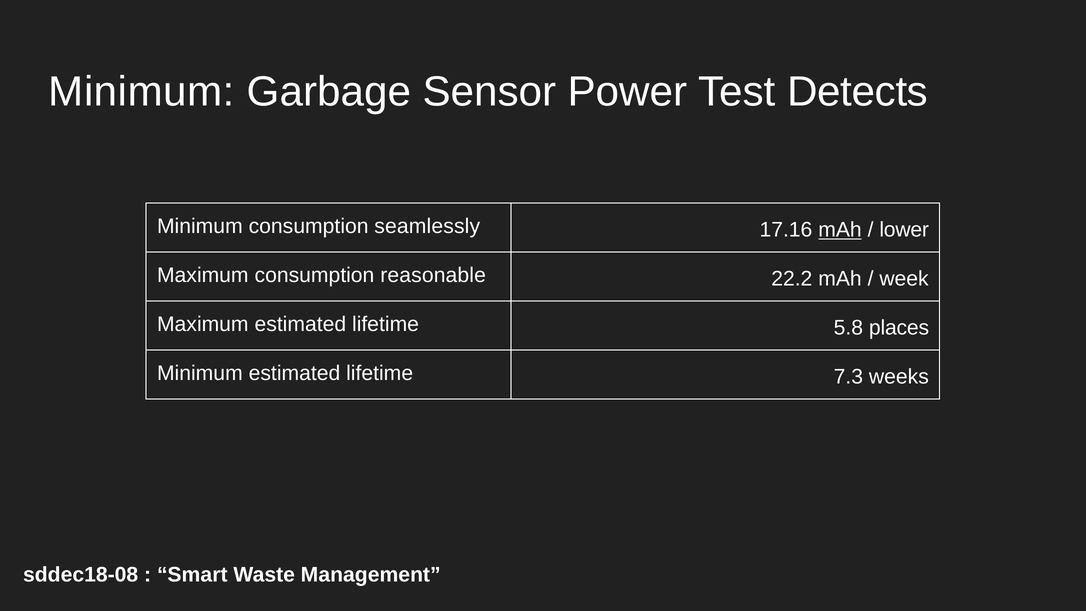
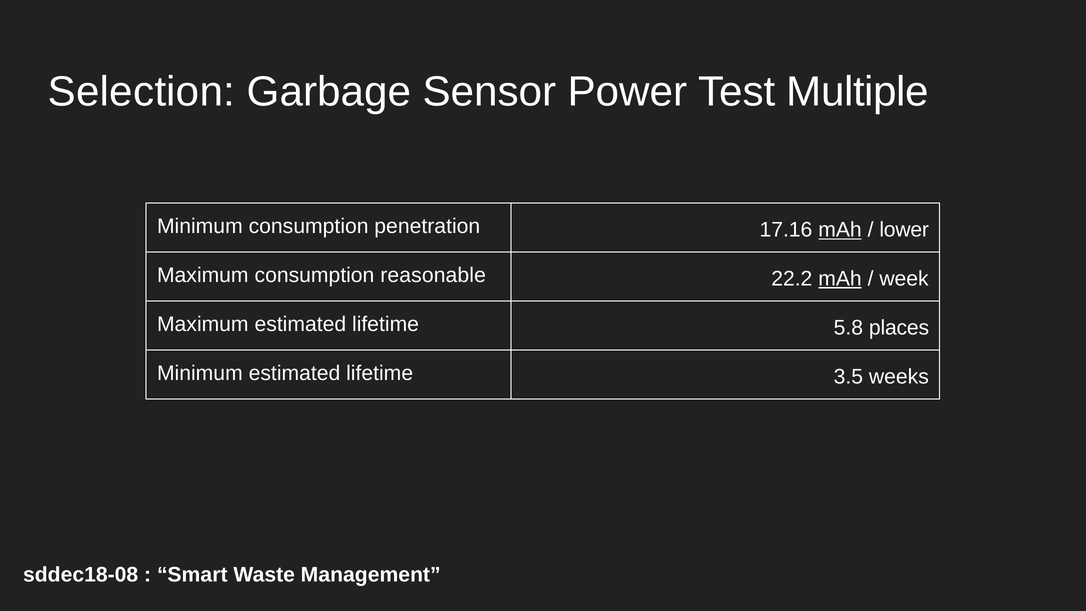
Minimum: Minimum -> Selection (141, 92)
Detects: Detects -> Multiple (858, 92)
seamlessly: seamlessly -> penetration (427, 226)
mAh underline: none -> present (840, 279)
7.3: 7.3 -> 3.5 (848, 377)
